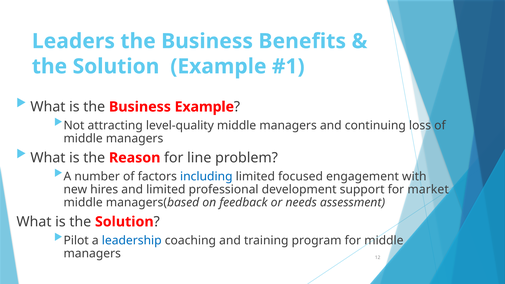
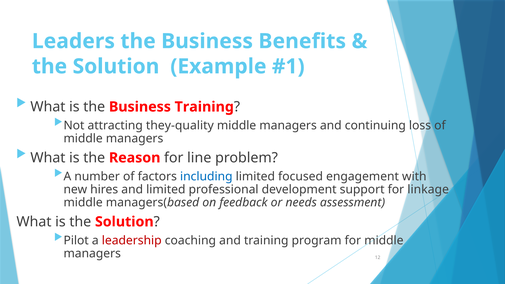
Business Example: Example -> Training (204, 107)
level-quality: level-quality -> they-quality (180, 126)
market: market -> linkage (428, 190)
leadership colour: blue -> red (132, 240)
